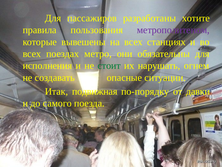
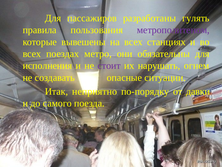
хотите: хотите -> гулять (196, 18)
стоит colour: green -> purple (109, 66)
подвижная: подвижная -> неприятно (95, 91)
